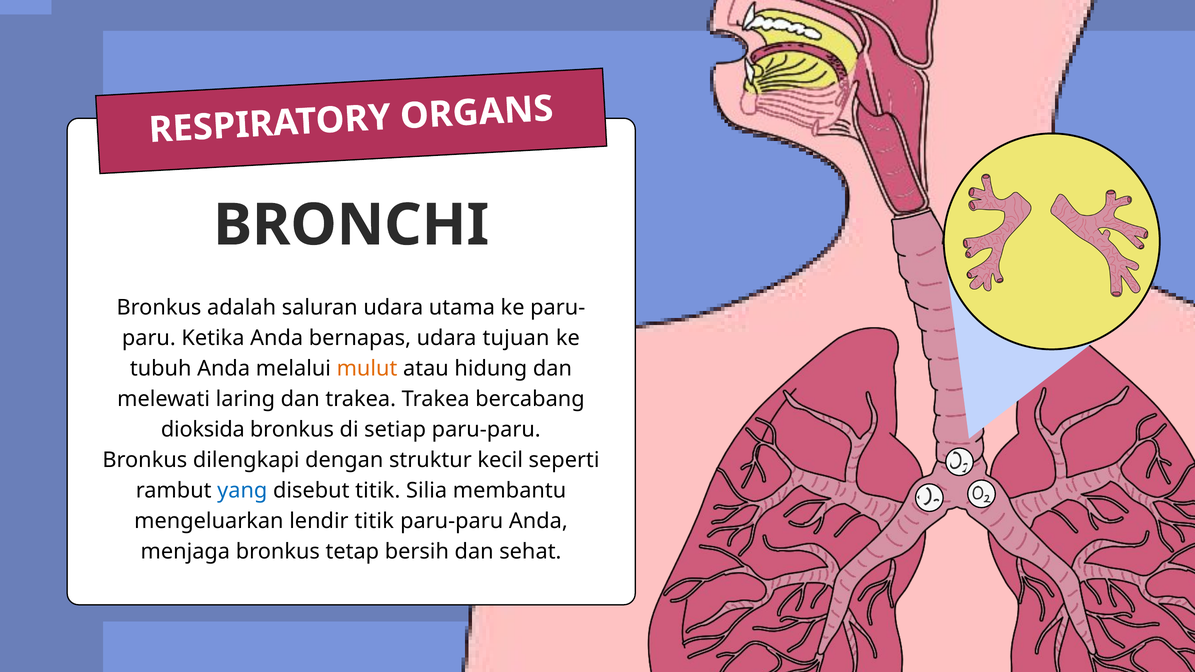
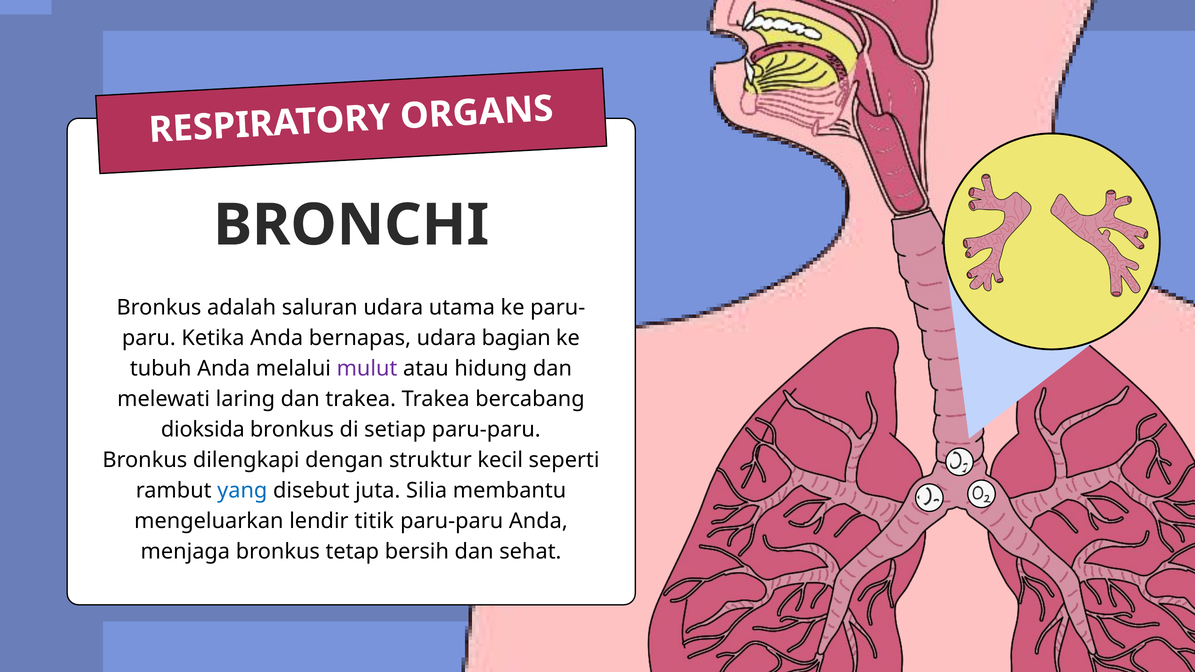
tujuan: tujuan -> bagian (516, 338)
mulut colour: orange -> purple (367, 369)
disebut titik: titik -> juta (378, 491)
